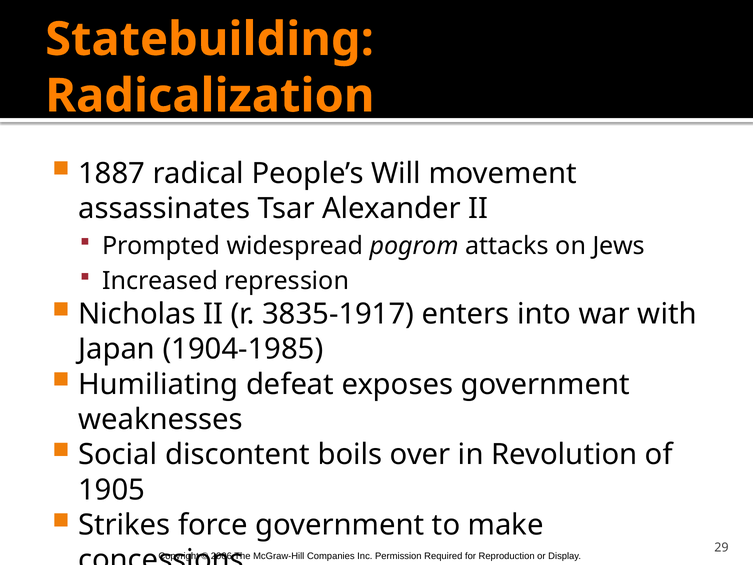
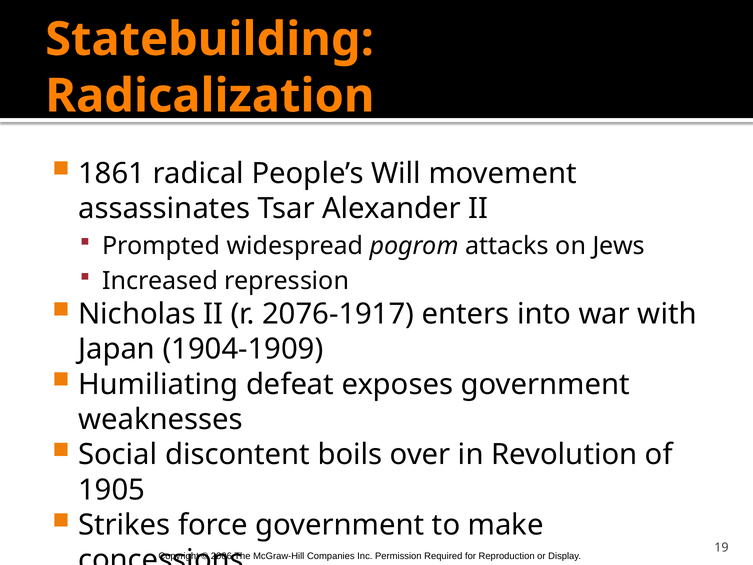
1887: 1887 -> 1861 (112, 173)
3835-1917: 3835-1917 -> 2076-1917 (338, 314)
1904-1985: 1904-1985 -> 1904-1909 (243, 349)
29: 29 -> 19 (721, 547)
